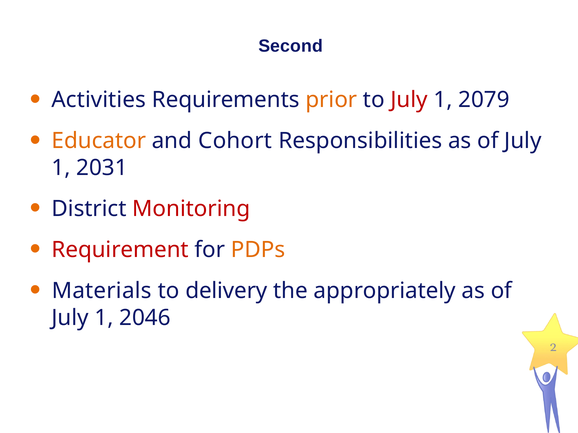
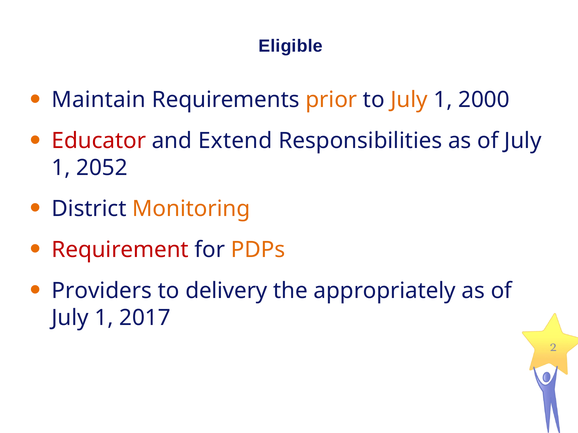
Second: Second -> Eligible (291, 46)
Activities: Activities -> Maintain (99, 100)
July colour: red -> orange (409, 100)
2079: 2079 -> 2000 (484, 100)
Educator colour: orange -> red (99, 141)
Cohort: Cohort -> Extend (235, 141)
2031: 2031 -> 2052 (102, 168)
Monitoring colour: red -> orange (191, 209)
Materials: Materials -> Providers (102, 291)
2046: 2046 -> 2017 (145, 318)
